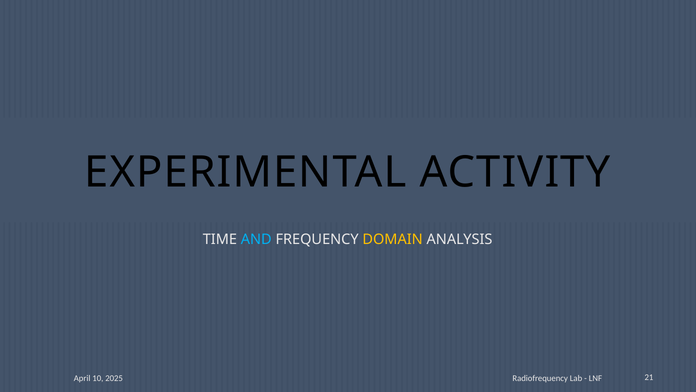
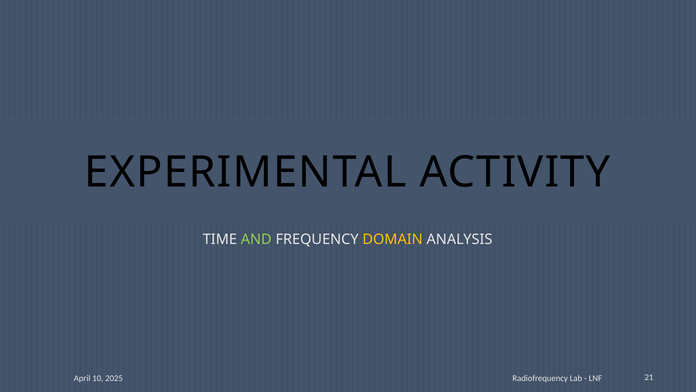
AND colour: light blue -> light green (256, 239)
